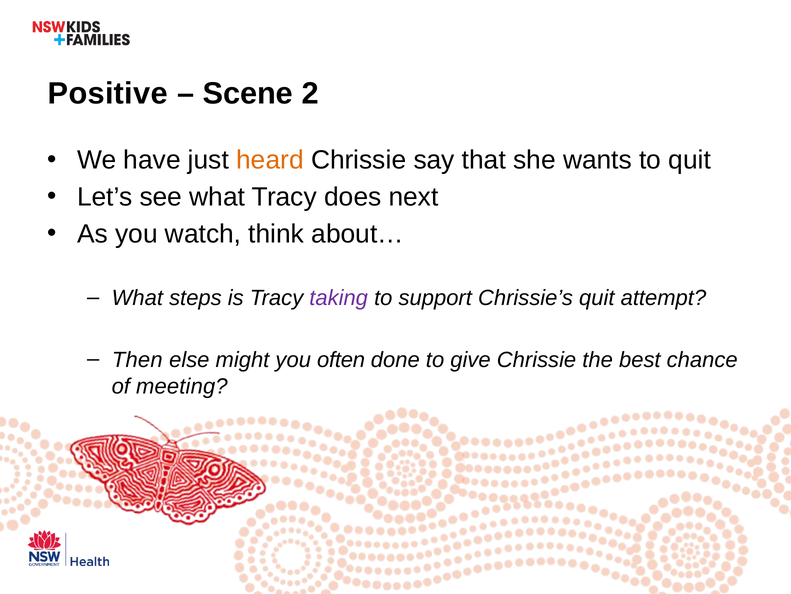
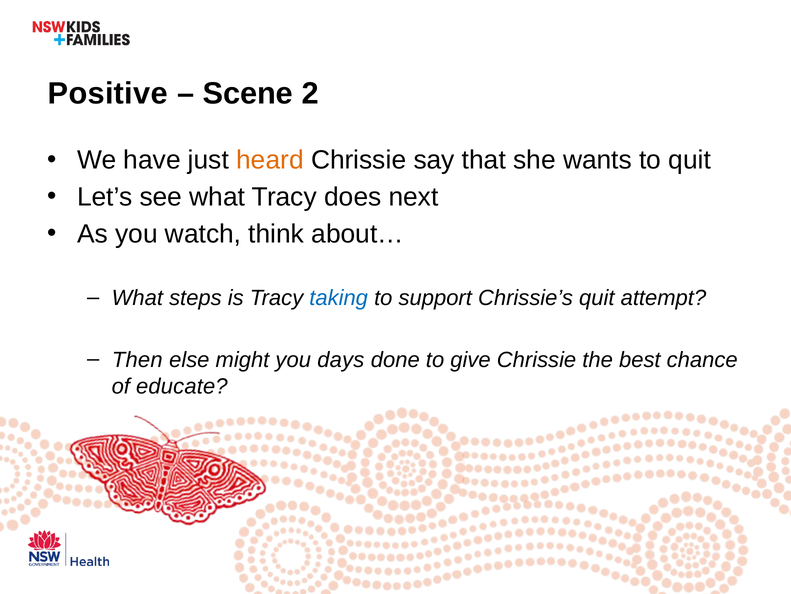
taking colour: purple -> blue (339, 298)
often: often -> days (341, 359)
meeting: meeting -> educate (182, 386)
